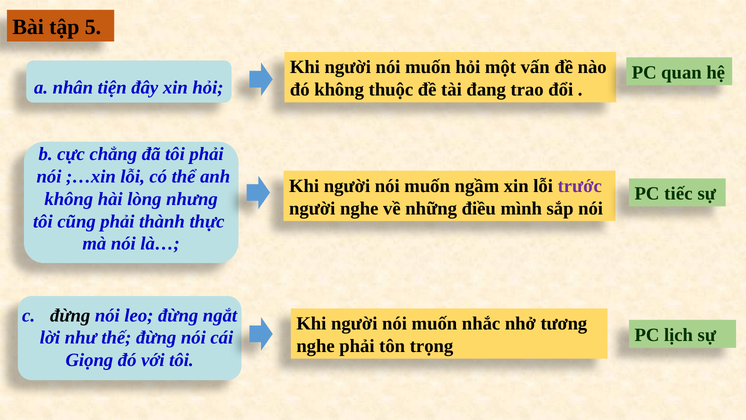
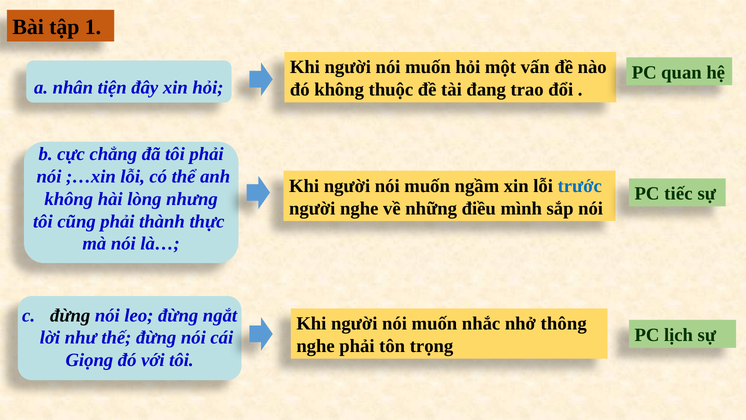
5: 5 -> 1 (93, 27)
trước colour: purple -> blue (580, 186)
tương: tương -> thông (564, 323)
